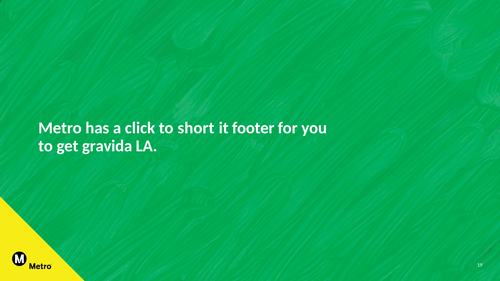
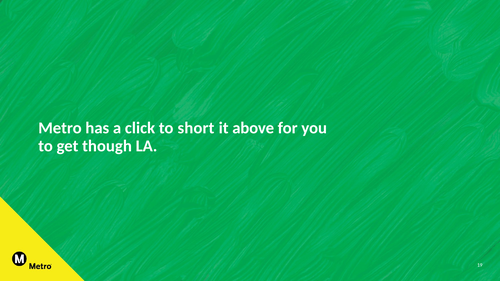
footer: footer -> above (253, 128)
gravida: gravida -> though (107, 146)
